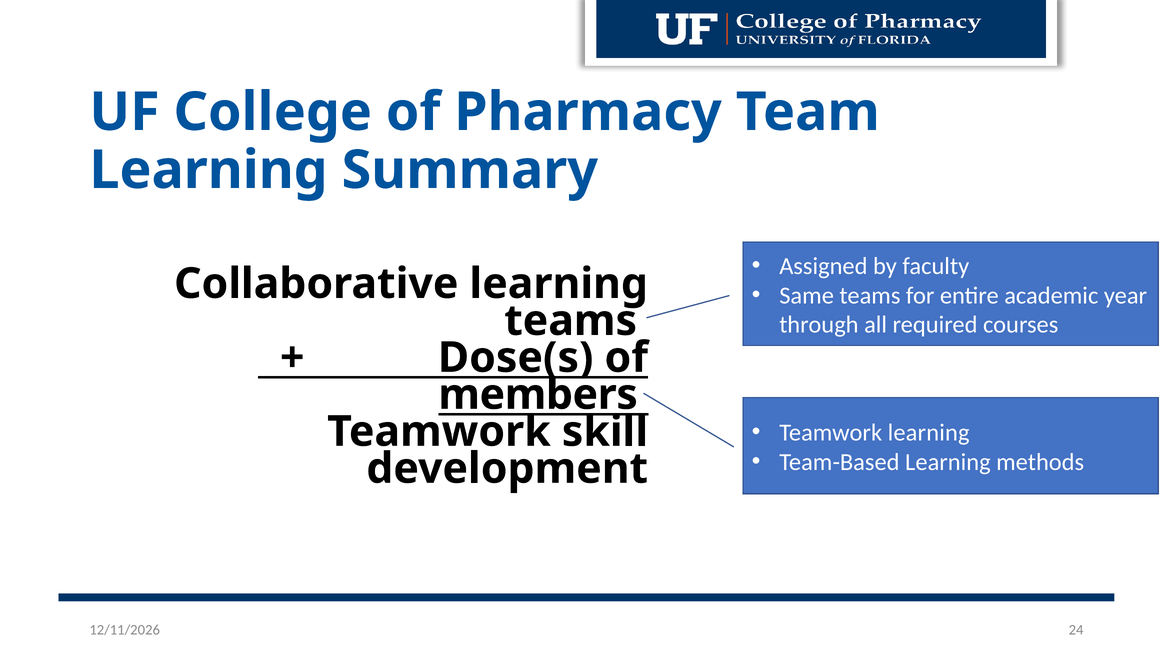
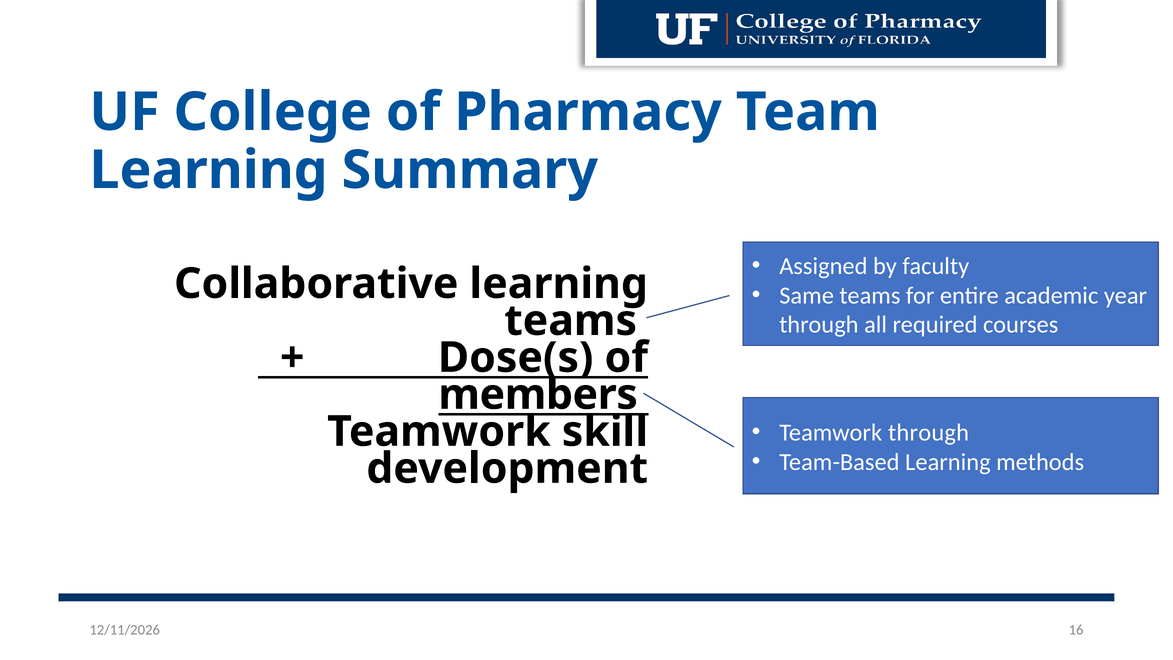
Teamwork learning: learning -> through (929, 433)
24: 24 -> 16 (1076, 630)
